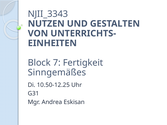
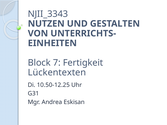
Sinngemäßes: Sinngemäßes -> Lückentexten (57, 73)
